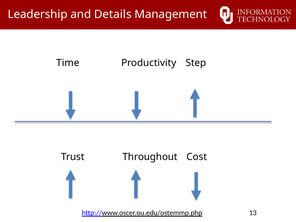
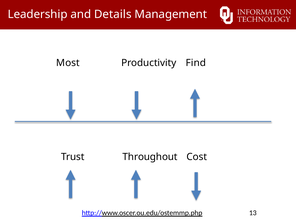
Time: Time -> Most (68, 63)
Step: Step -> Find (196, 63)
